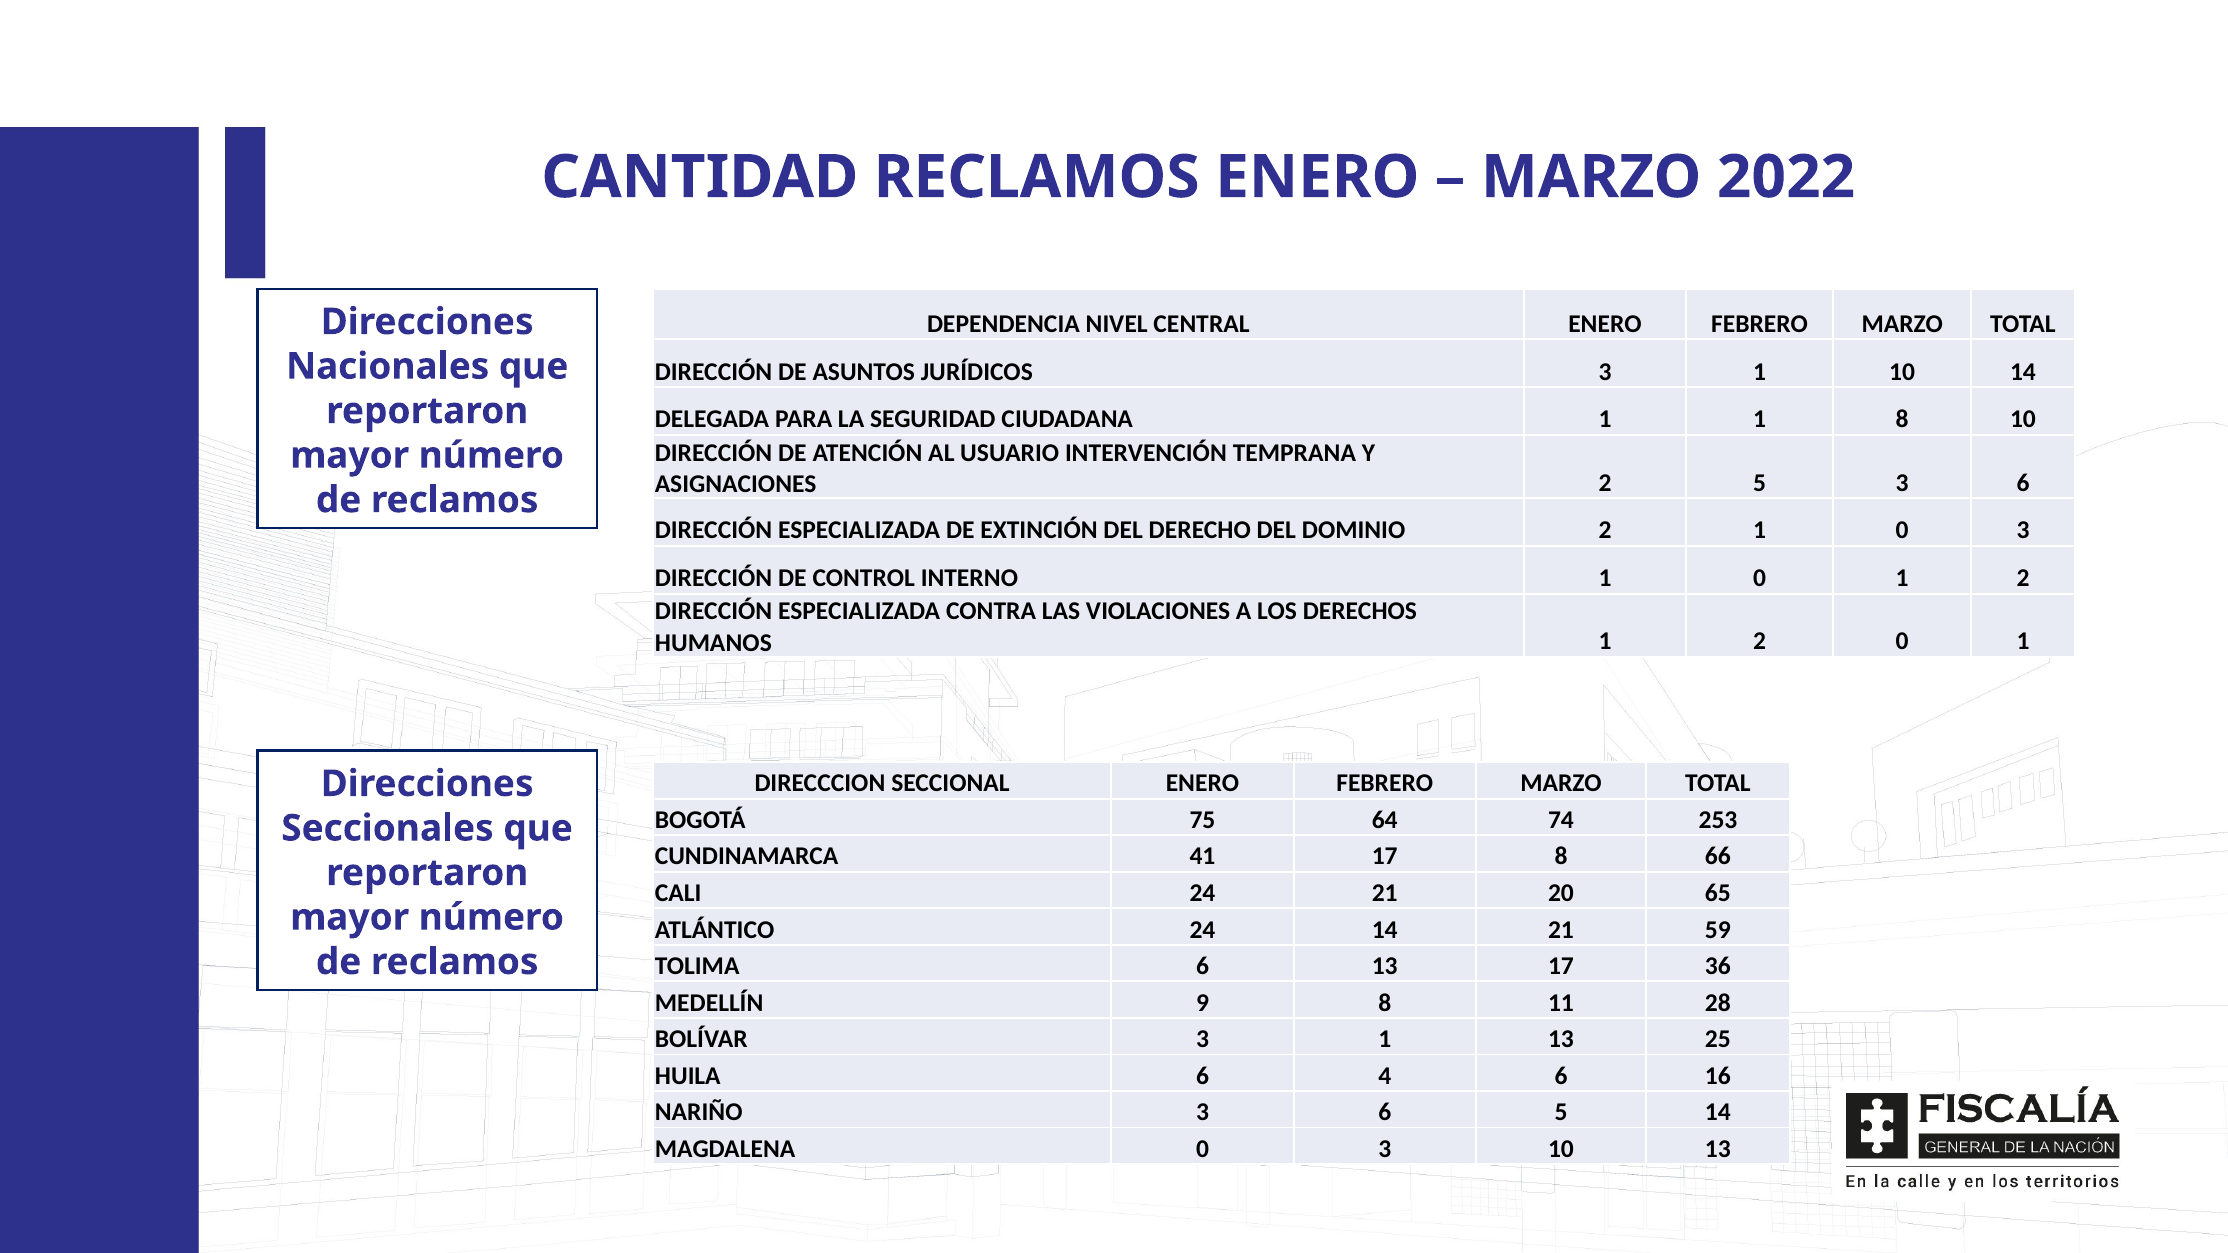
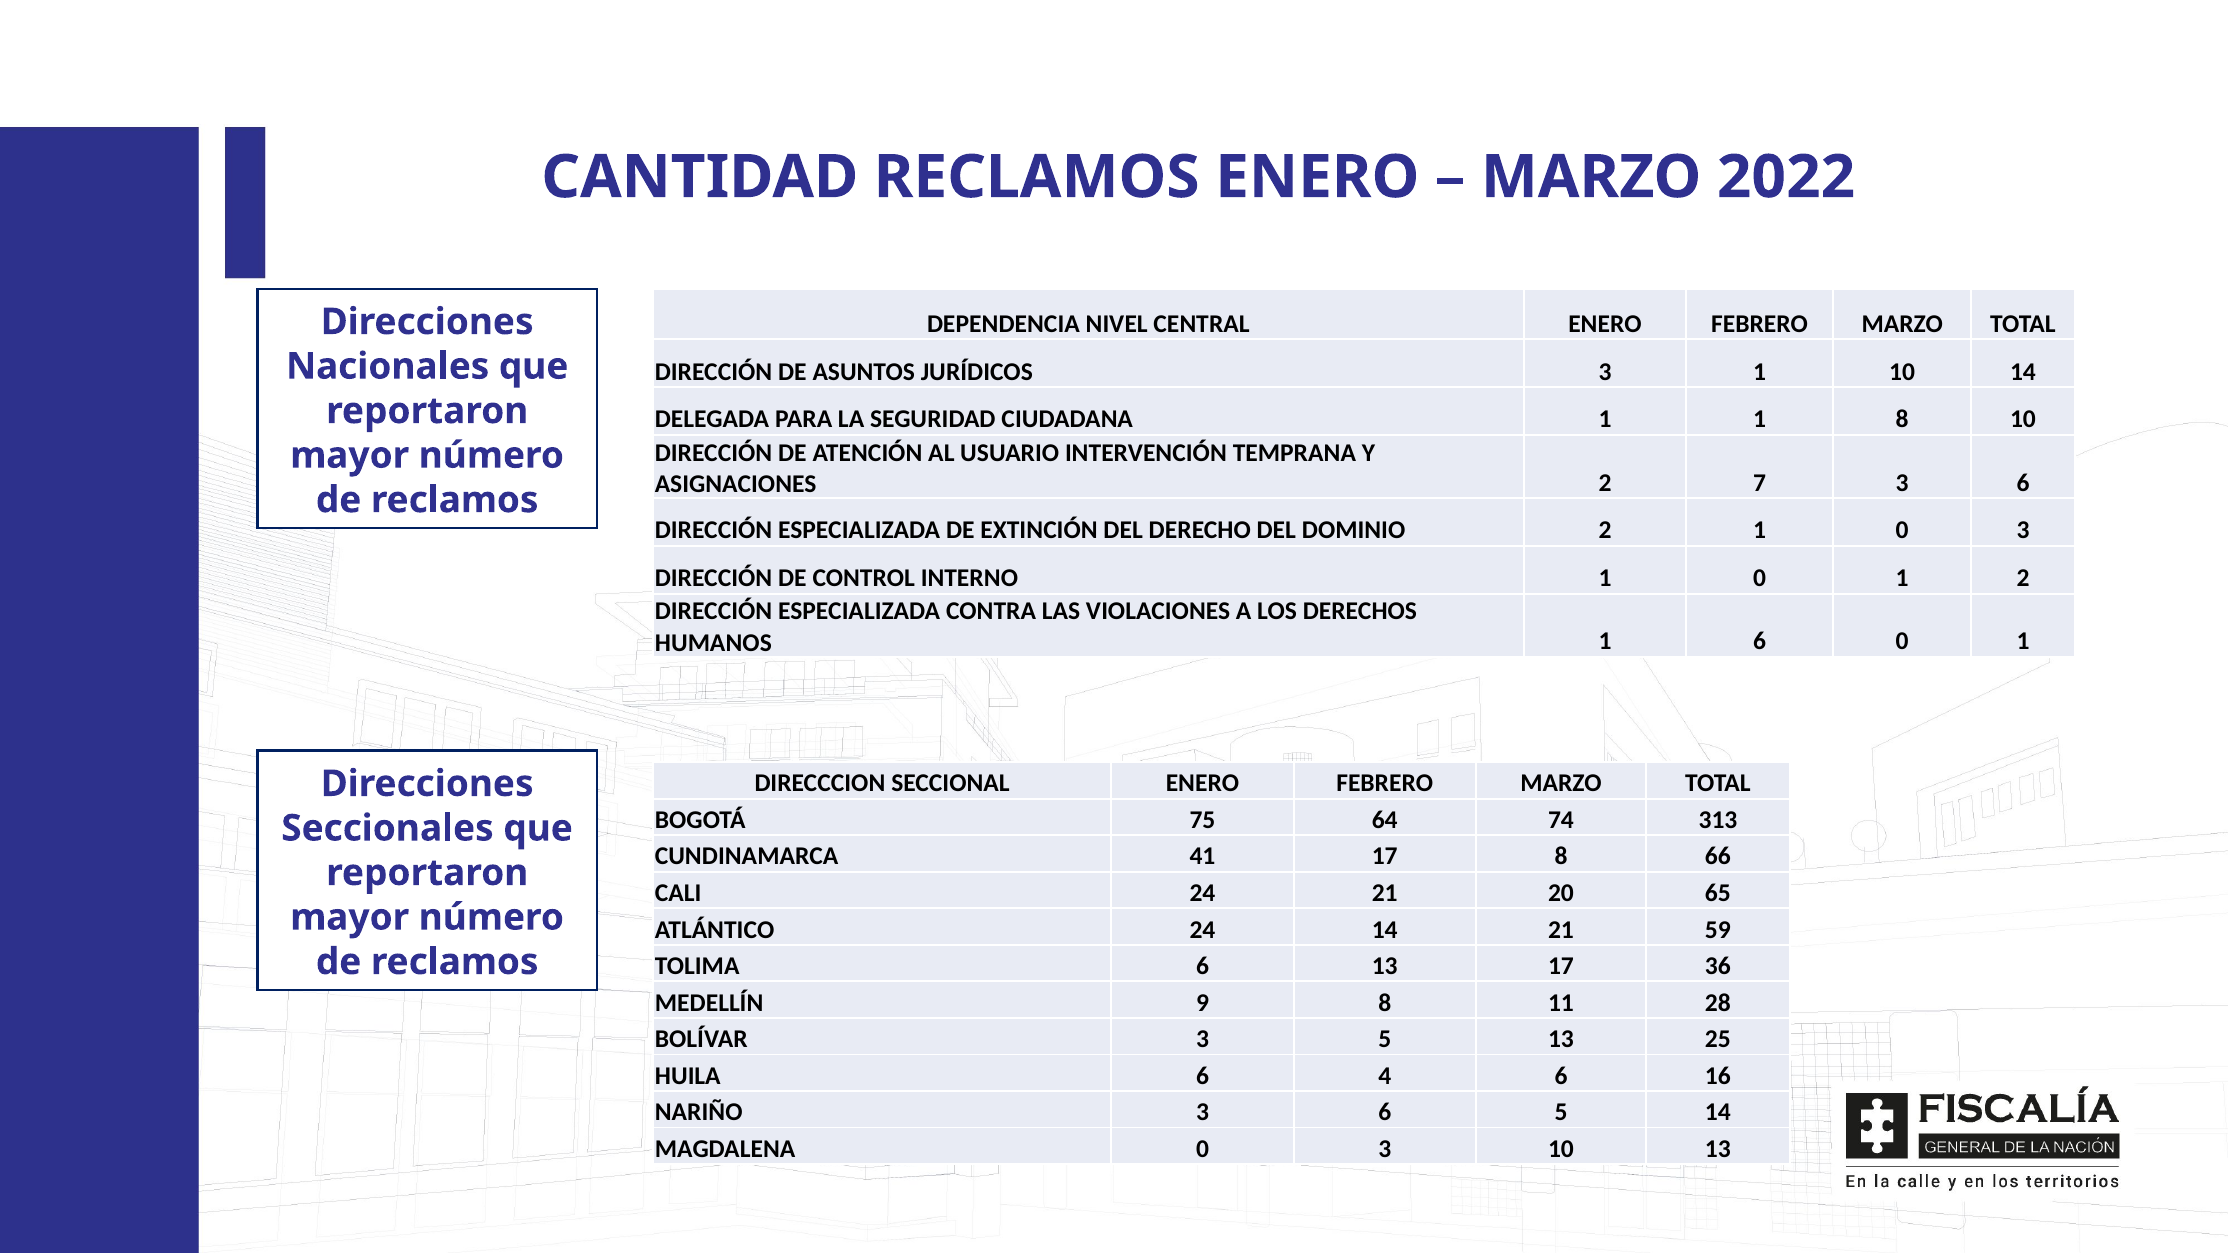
2 5: 5 -> 7 (1760, 483)
HUMANOS 1 2: 2 -> 6 (1760, 642)
253: 253 -> 313 (1718, 820)
BOLÍVAR 3 1: 1 -> 5 (1385, 1039)
